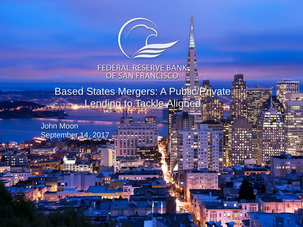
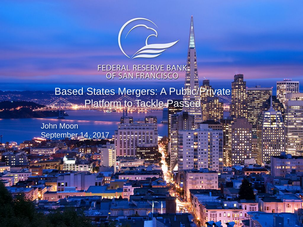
Lending: Lending -> Platform (103, 104)
Aligned: Aligned -> Passed (184, 104)
